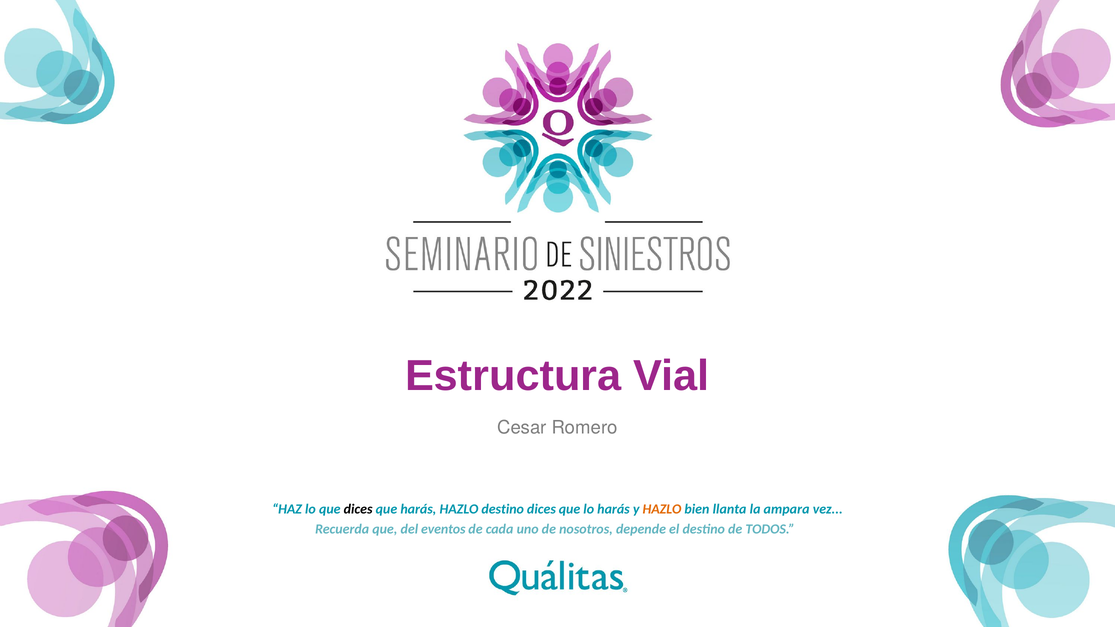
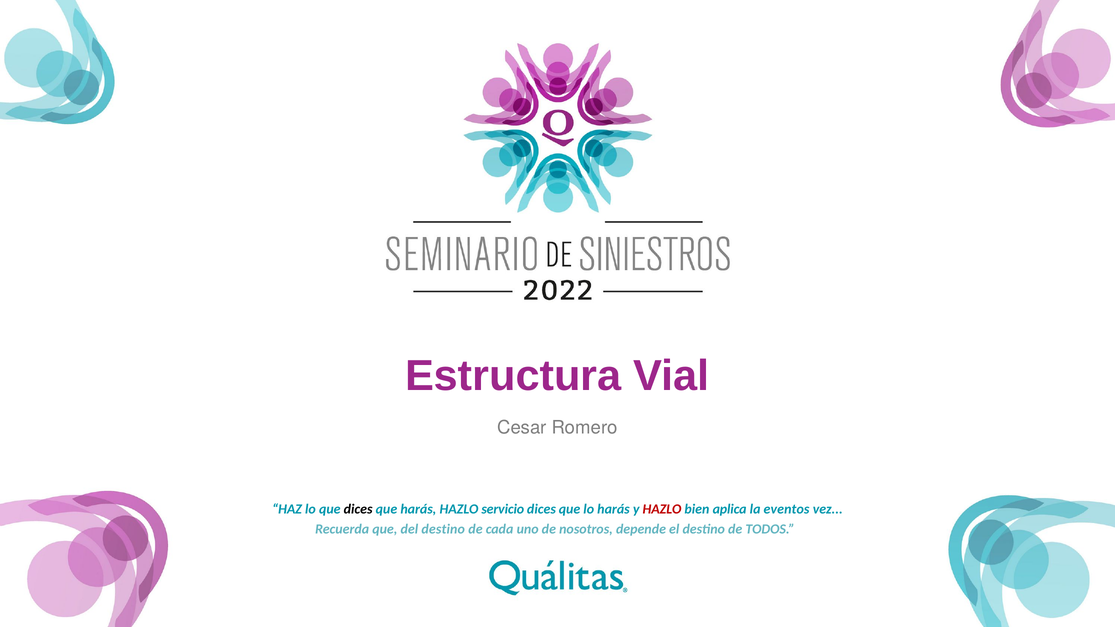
HAZLO destino: destino -> servicio (503, 509)
HAZLO colour: orange -> red (662, 509)
llanta: llanta -> aplica (730, 509)
ampara: ampara -> eventos (787, 509)
del eventos: eventos -> destino (443, 529)
